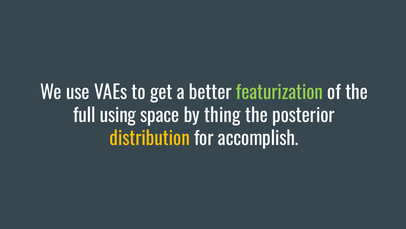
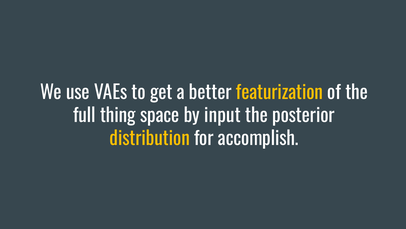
featurization colour: light green -> yellow (279, 93)
using: using -> thing (118, 116)
thing: thing -> input (222, 116)
